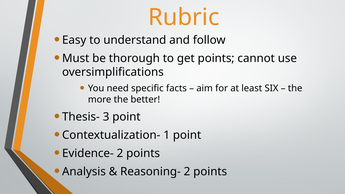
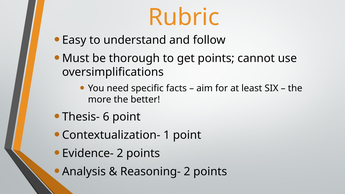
3: 3 -> 6 (106, 117)
